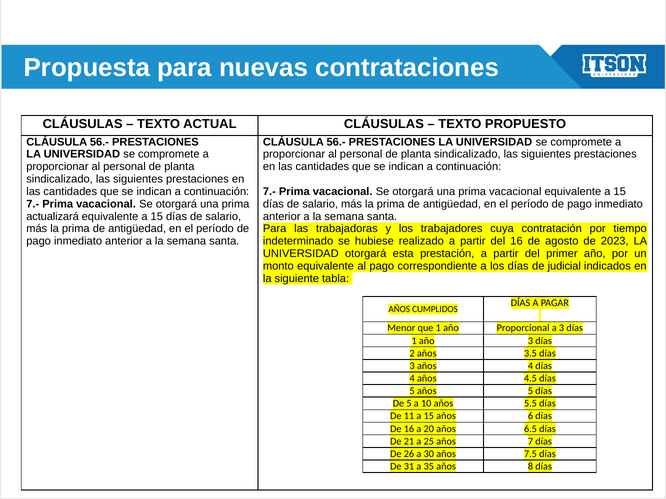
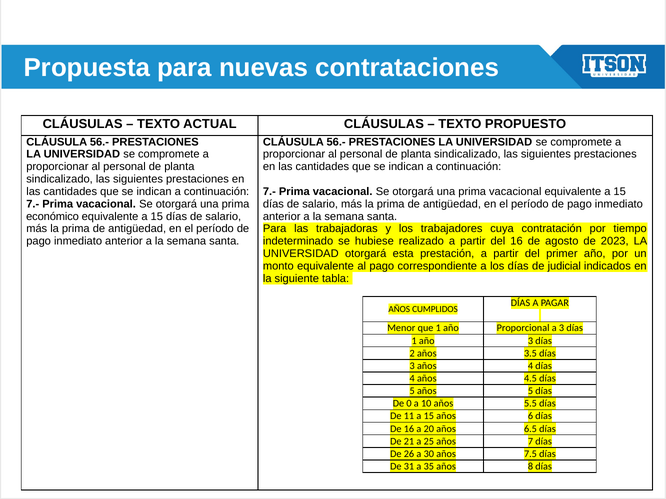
actualizará: actualizará -> económico (53, 217)
De 5: 5 -> 0 (409, 404)
